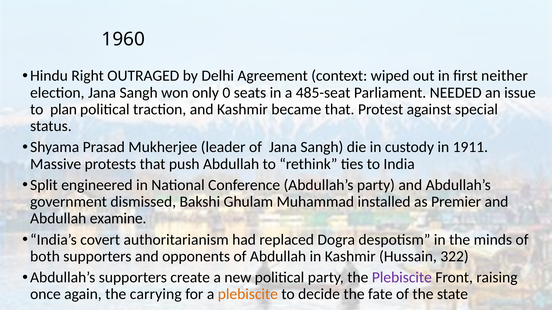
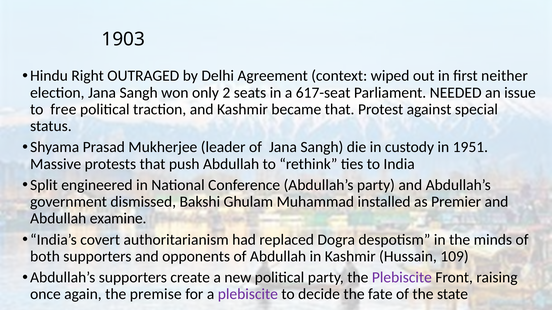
1960: 1960 -> 1903 (123, 39)
0: 0 -> 2 (226, 93)
485-seat: 485-seat -> 617-seat (323, 93)
plan: plan -> free (63, 110)
1911: 1911 -> 1951 (470, 147)
322: 322 -> 109 (455, 257)
carrying: carrying -> premise (156, 295)
plebiscite colour: orange -> purple (248, 295)
